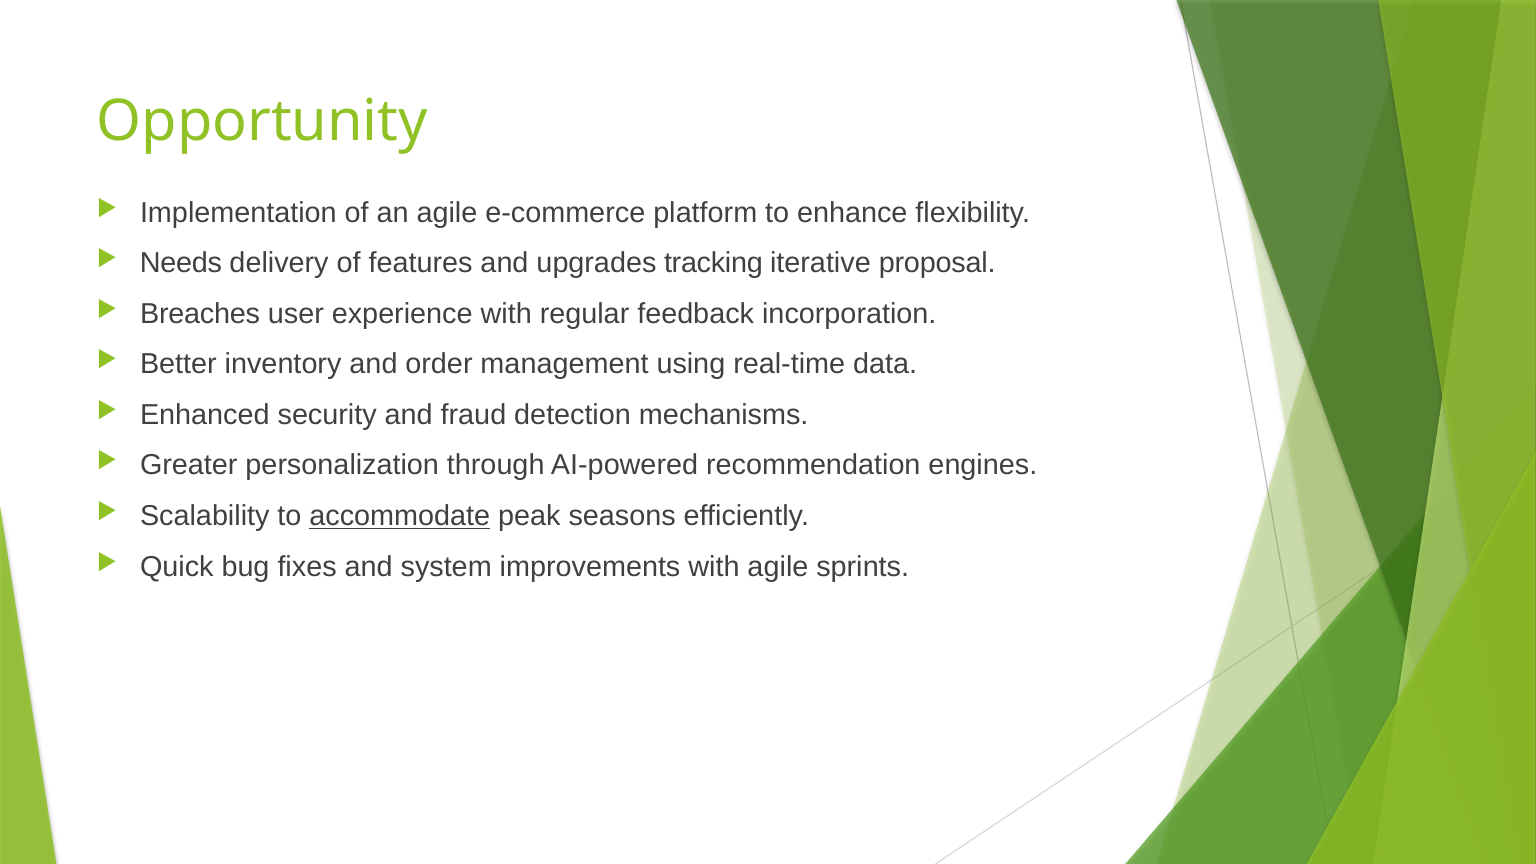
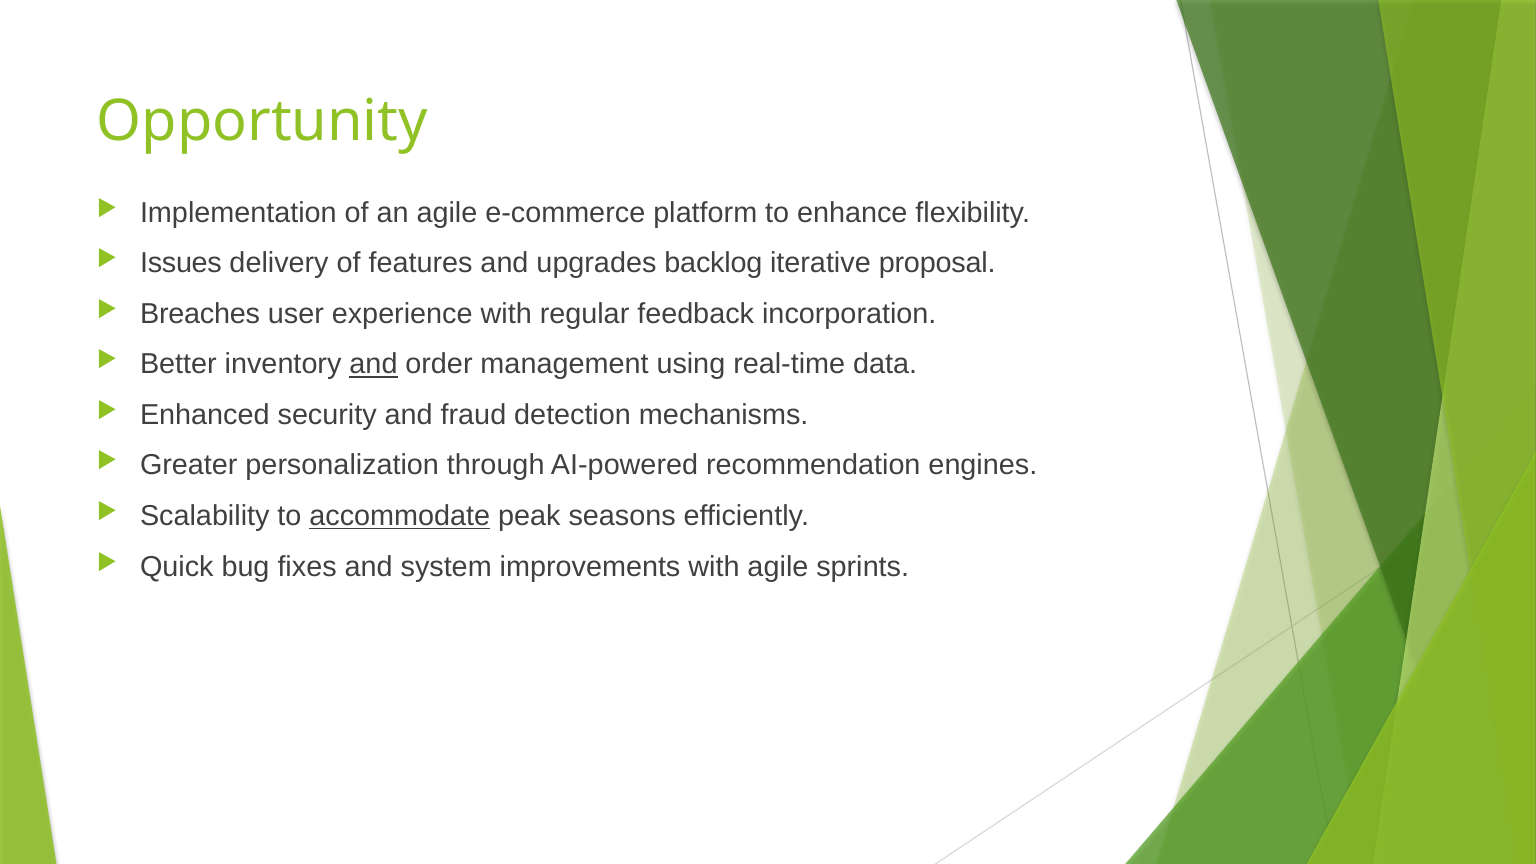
Needs: Needs -> Issues (181, 263)
tracking: tracking -> backlog (713, 263)
and underline: none -> present (373, 364)
